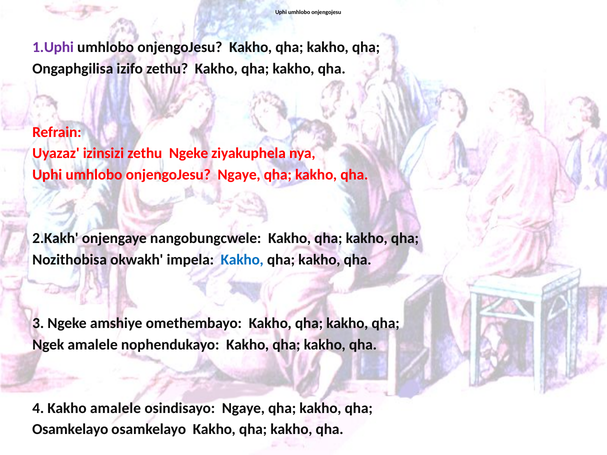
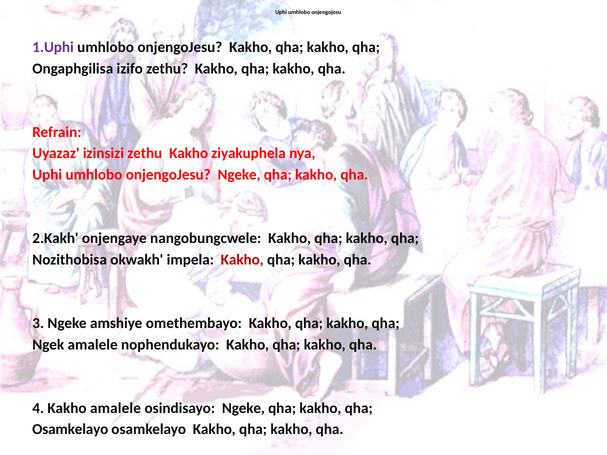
izinsizi zethu Ngeke: Ngeke -> Kakho (189, 154)
onjengoJesu Ngaye: Ngaye -> Ngeke (239, 175)
Kakho colour: blue -> red (242, 260)
osindisayo Ngaye: Ngaye -> Ngeke (243, 408)
